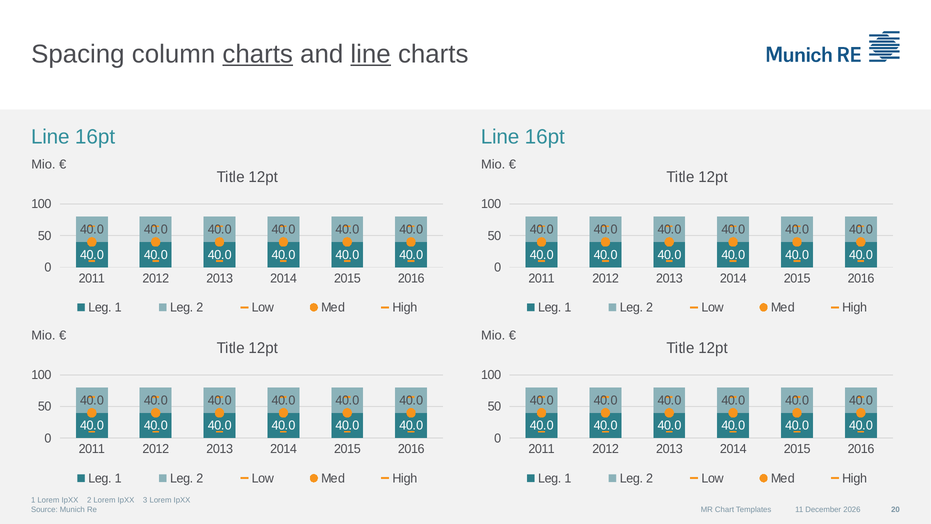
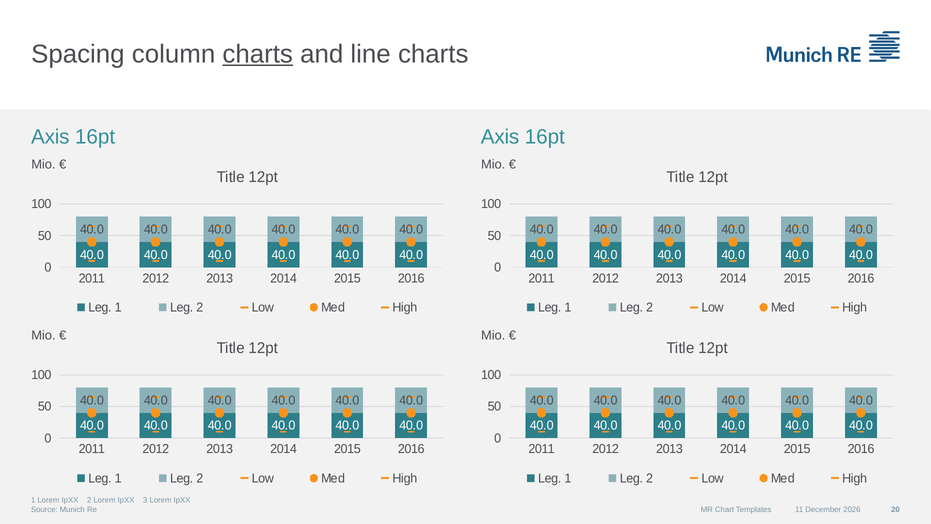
line underline: present -> none (371, 54)
Line: Line -> Axis (50, 137)
16pt Line: Line -> Axis (500, 137)
